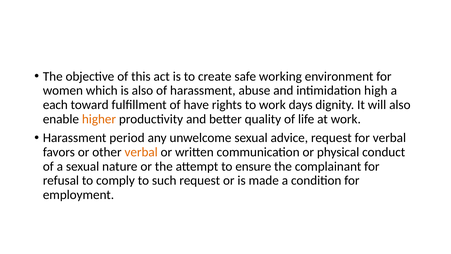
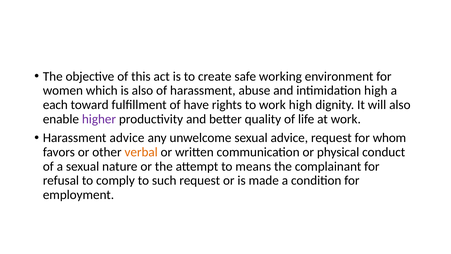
work days: days -> high (301, 105)
higher colour: orange -> purple (99, 119)
Harassment period: period -> advice (127, 138)
for verbal: verbal -> whom (389, 138)
ensure: ensure -> means (253, 166)
